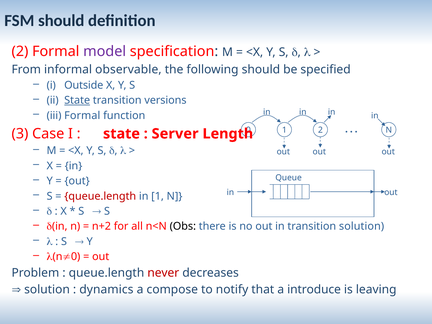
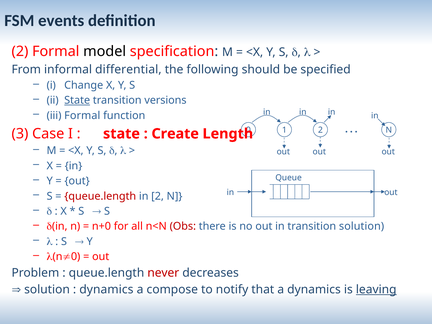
FSM should: should -> events (61, 21)
model colour: purple -> black (105, 51)
observable: observable -> differential (128, 69)
Outside: Outside -> Change (84, 85)
Server: Server -> Create (175, 134)
in 1: 1 -> 2 (158, 196)
n+2: n+2 -> n+0 (101, 226)
Obs colour: black -> red (183, 226)
a introduce: introduce -> dynamics (314, 290)
leaving underline: none -> present (376, 290)
